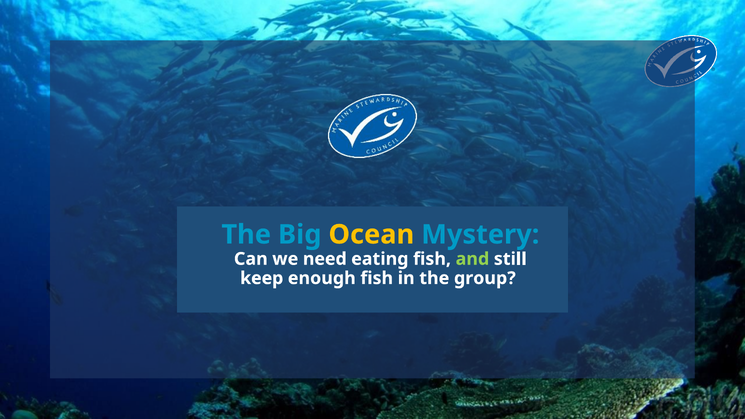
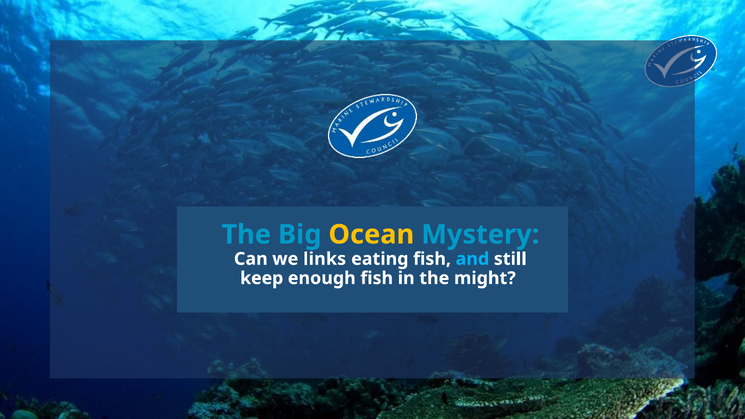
need: need -> links (325, 259)
and colour: light green -> light blue (472, 259)
group: group -> might (485, 278)
